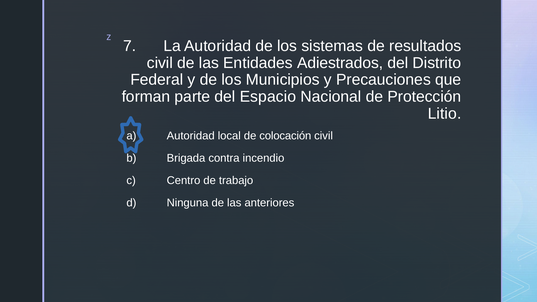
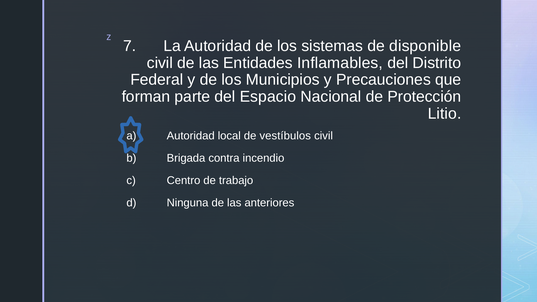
resultados: resultados -> disponible (425, 46)
Adiestrados: Adiestrados -> Inflamables (340, 63)
colocación: colocación -> vestíbulos (285, 136)
